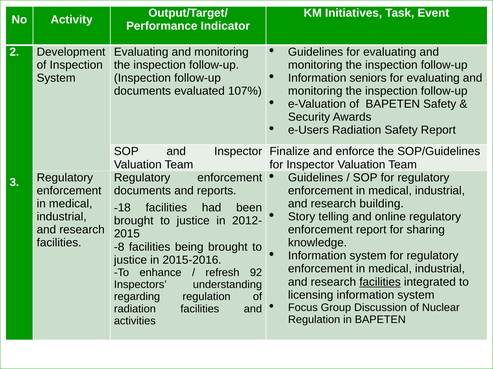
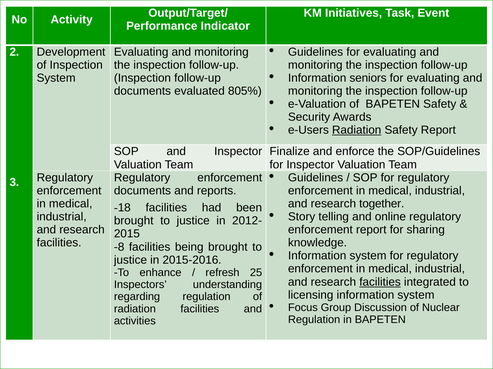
107%: 107% -> 805% (245, 91)
Radiation underline: none -> present (357, 130)
building: building -> together (382, 204)
92: 92 -> 25 (256, 273)
